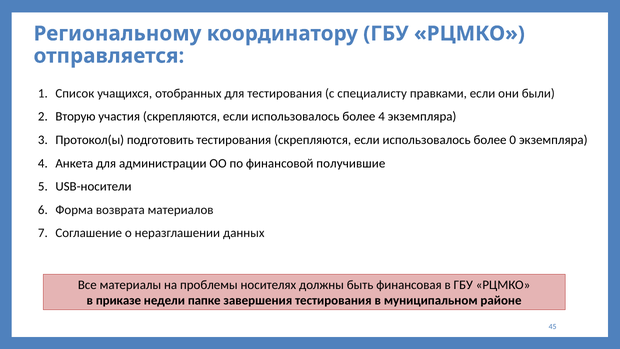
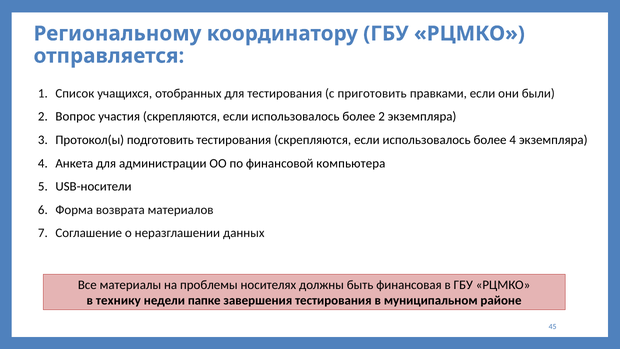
специалисту: специалисту -> приготовить (372, 93)
Вторую: Вторую -> Вопрос (75, 117)
более 4: 4 -> 2 (382, 117)
более 0: 0 -> 4 (513, 140)
получившие: получившие -> компьютера (351, 163)
приказе: приказе -> технику (118, 300)
